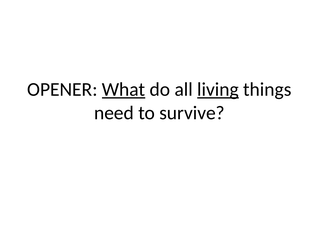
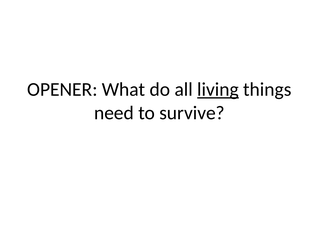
What underline: present -> none (124, 90)
